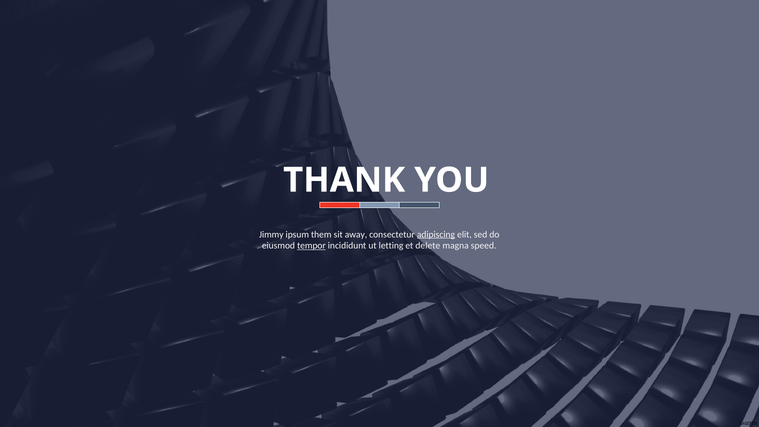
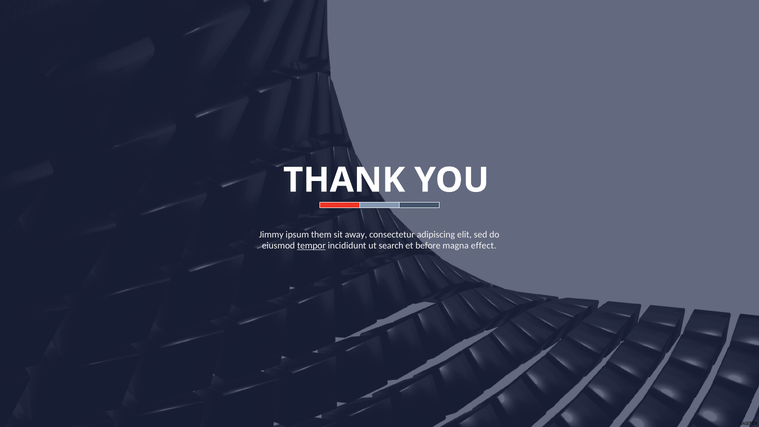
adipiscing underline: present -> none (436, 234)
letting: letting -> search (391, 246)
delete: delete -> before (428, 246)
speed: speed -> effect (484, 246)
